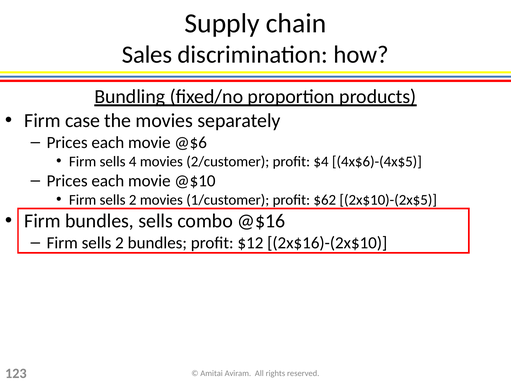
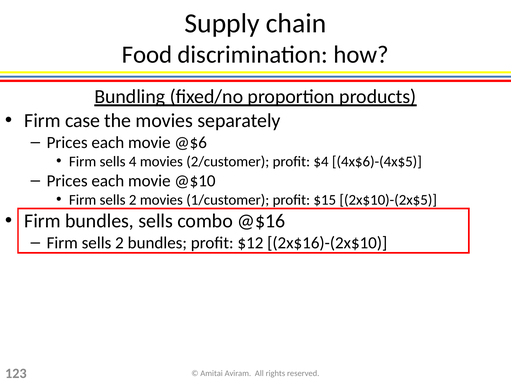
Sales: Sales -> Food (147, 55)
$62: $62 -> $15 (325, 200)
